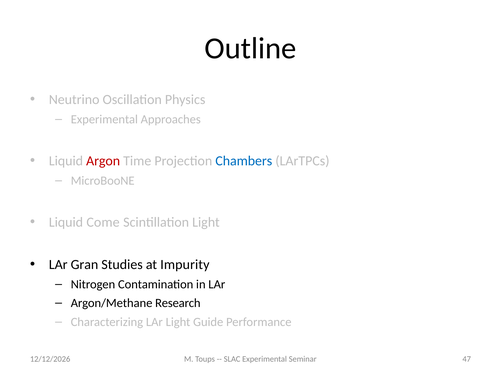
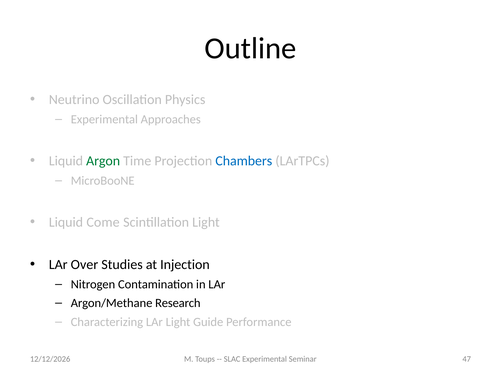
Argon colour: red -> green (103, 161)
Gran: Gran -> Over (84, 264)
Impurity: Impurity -> Injection (185, 264)
